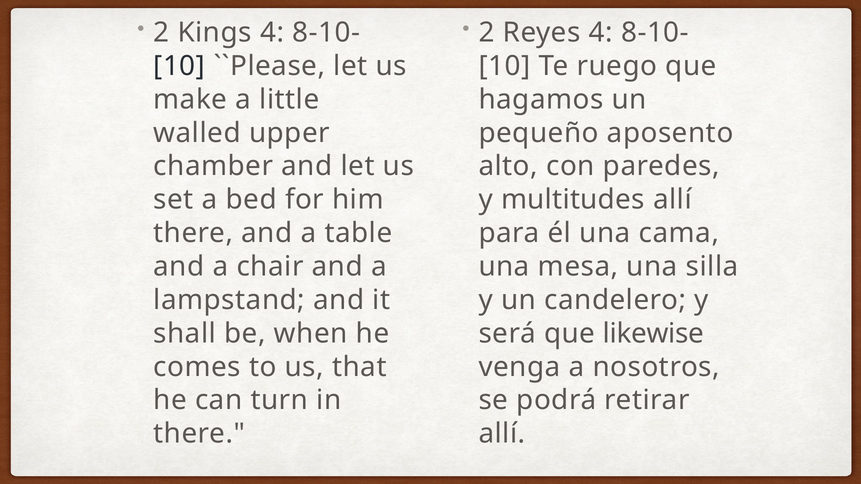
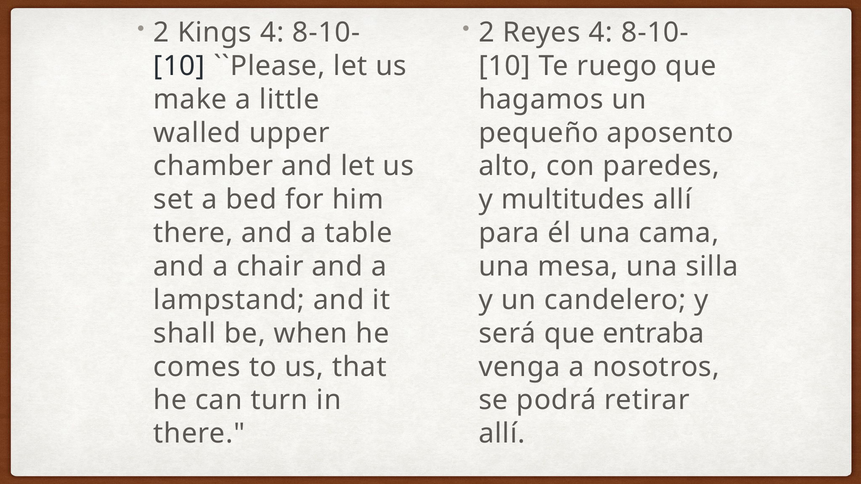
likewise: likewise -> entraba (654, 334)
